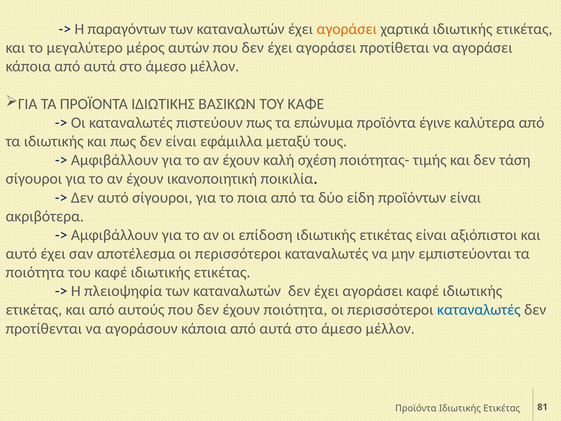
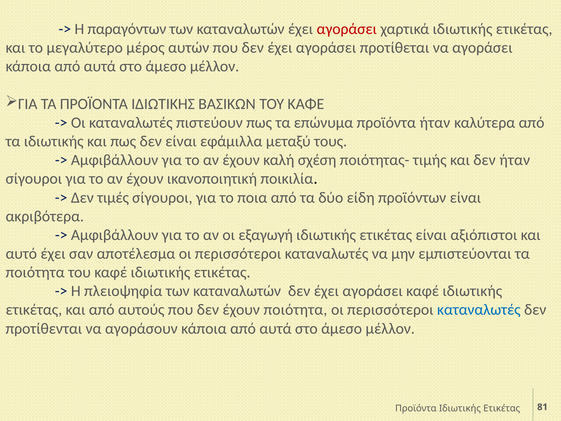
αγοράσει colour: orange -> red (347, 29)
προϊόντα έγινε: έγινε -> ήταν (435, 123)
δεν τάση: τάση -> ήταν (515, 160)
Δεν αυτό: αυτό -> τιμές (113, 197)
επίδοση: επίδοση -> εξαγωγή (266, 235)
